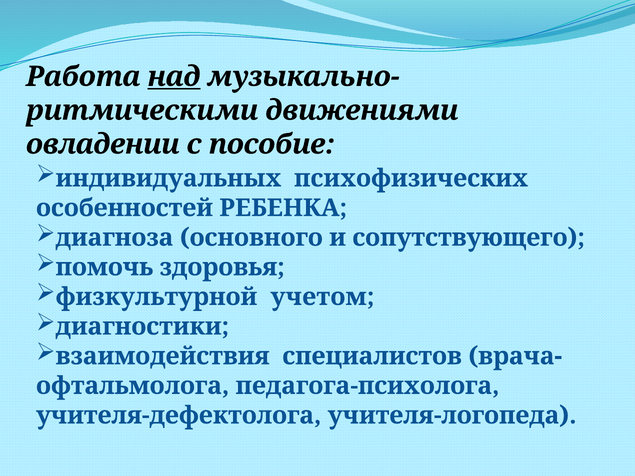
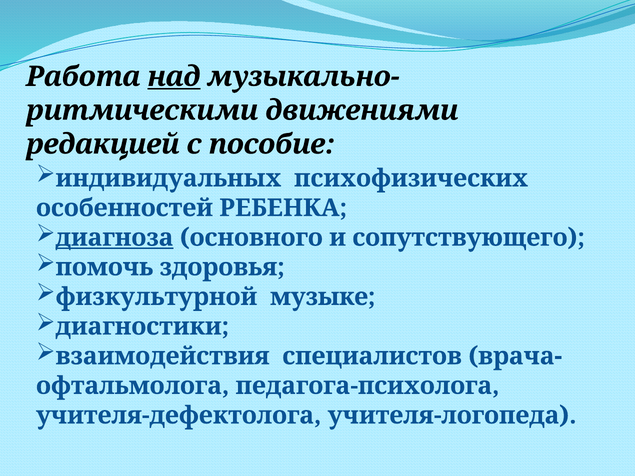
овладении: овладении -> редакцией (103, 144)
диагноза underline: none -> present (114, 238)
учетом: учетом -> музыке (323, 297)
